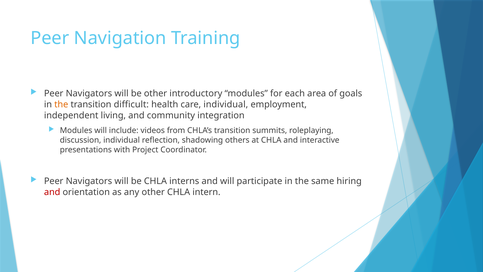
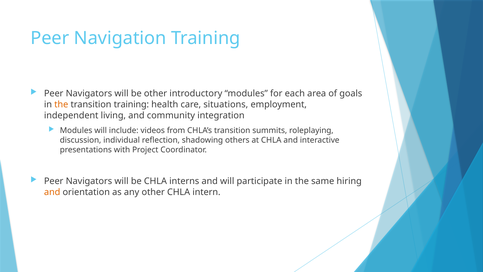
transition difficult: difficult -> training (131, 104)
care individual: individual -> situations (226, 104)
and colour: red -> orange (52, 192)
